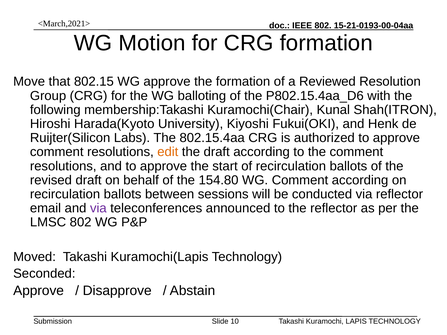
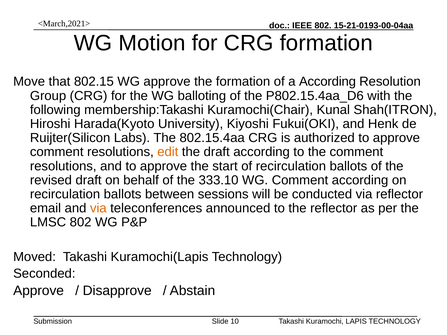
a Reviewed: Reviewed -> According (327, 82)
154.80: 154.80 -> 333.10 (219, 180)
via colour: purple -> orange (98, 208)
